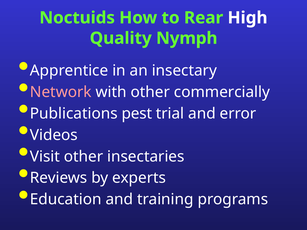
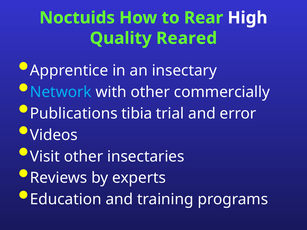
Nymph: Nymph -> Reared (187, 38)
Network colour: pink -> light blue (61, 92)
pest: pest -> tibia (137, 114)
